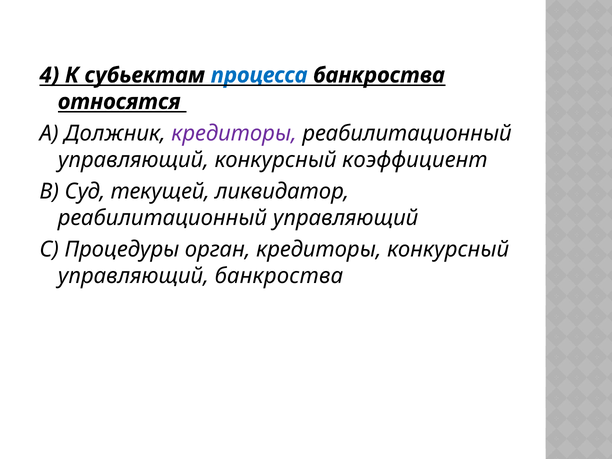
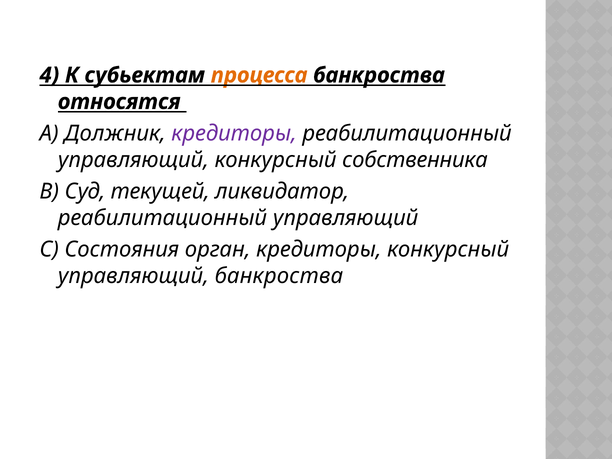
процесса colour: blue -> orange (259, 75)
коэффициент: коэффициент -> собственника (415, 160)
Процедуры: Процедуры -> Состояния (122, 250)
